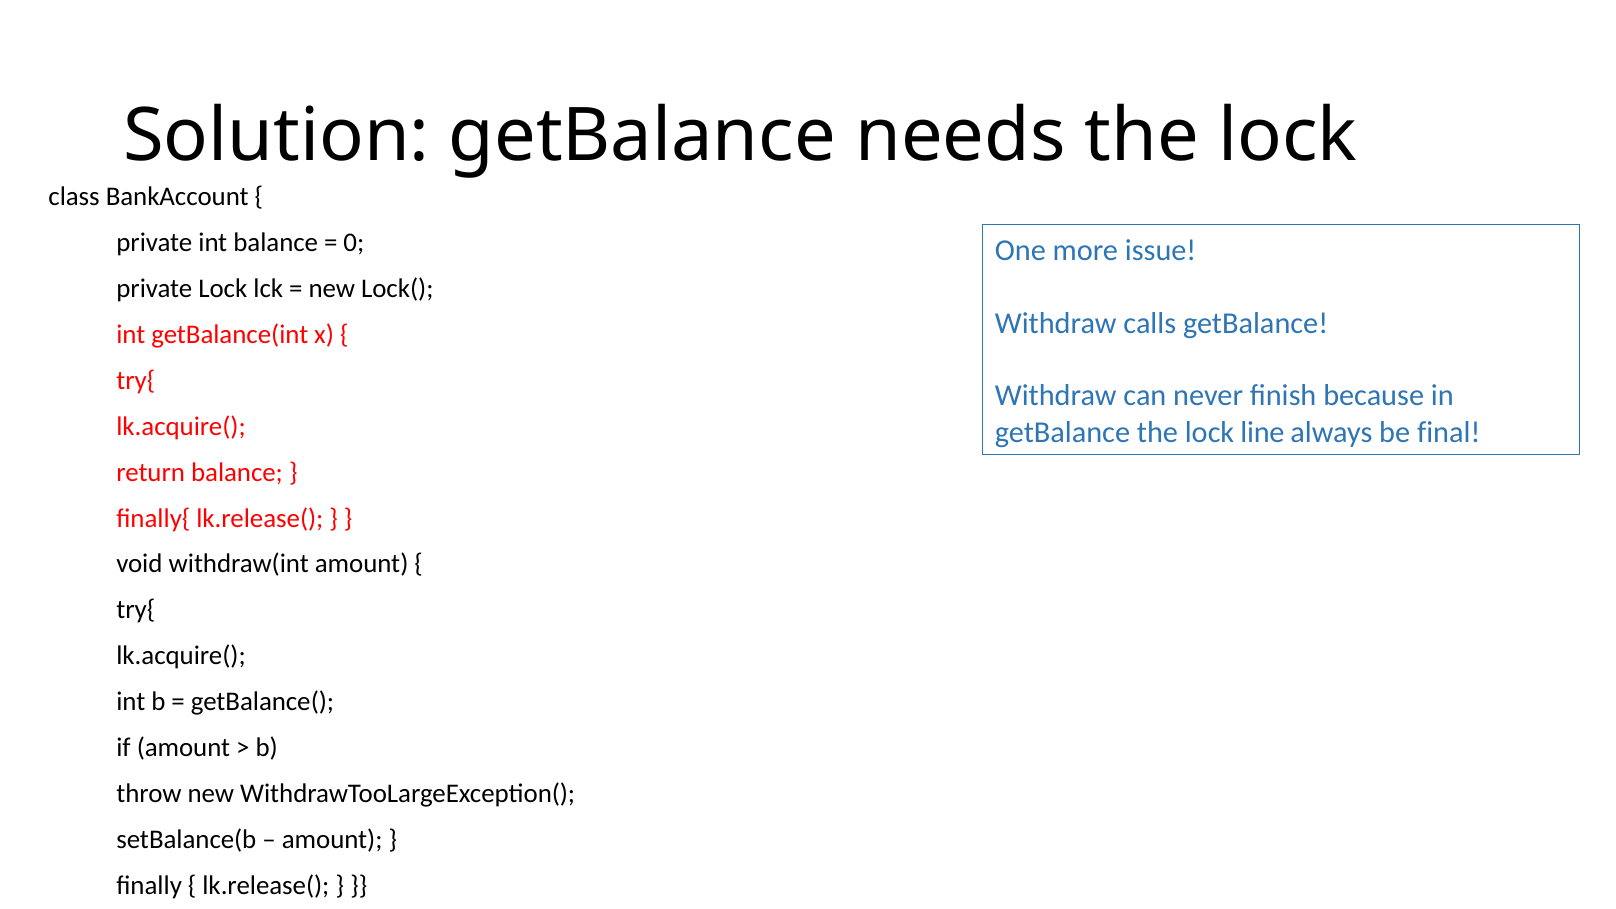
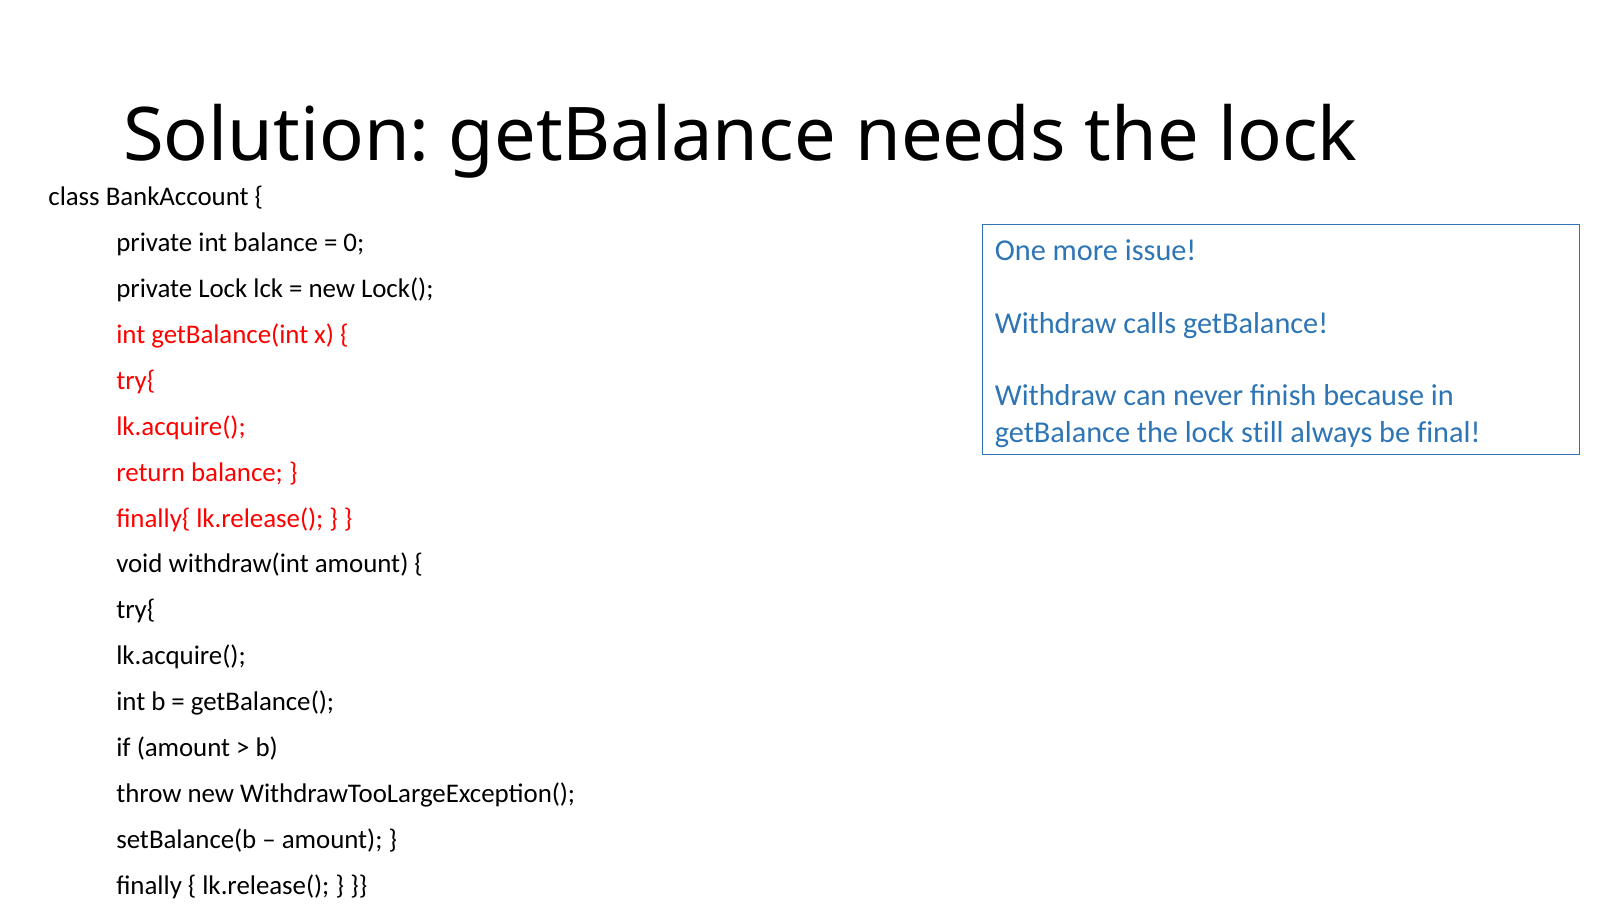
line: line -> still (1262, 432)
